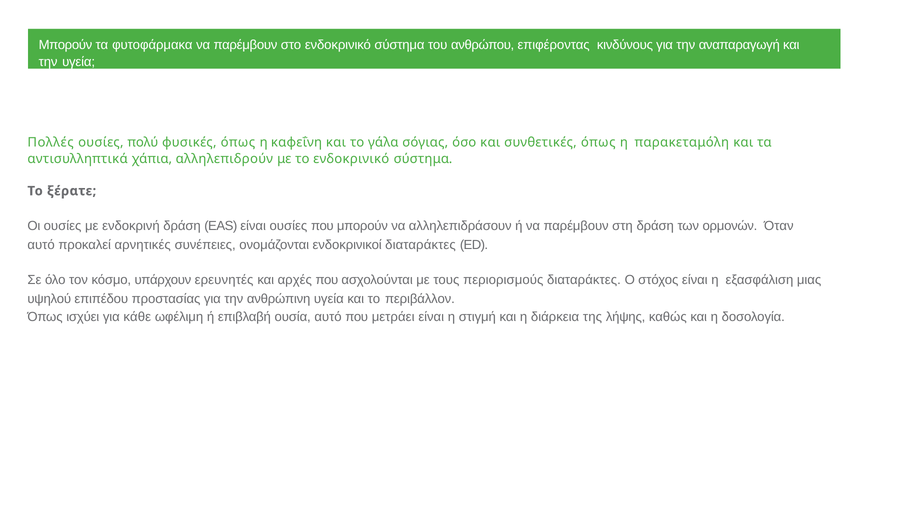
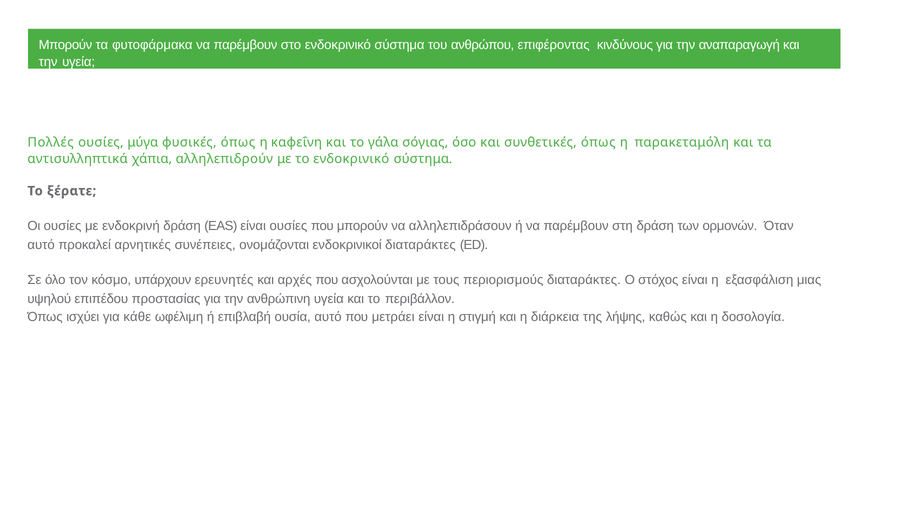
πολύ: πολύ -> μύγα (143, 142)
